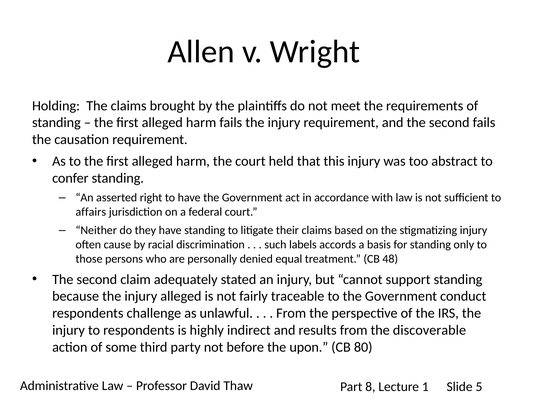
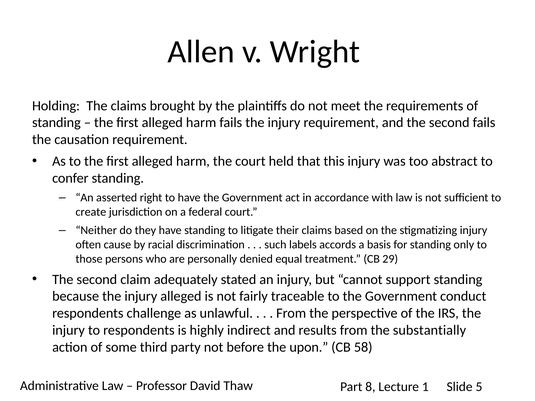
affairs: affairs -> create (91, 212)
48: 48 -> 29 (390, 259)
discoverable: discoverable -> substantially (429, 330)
80: 80 -> 58 (363, 347)
